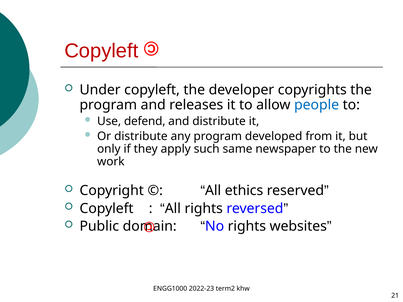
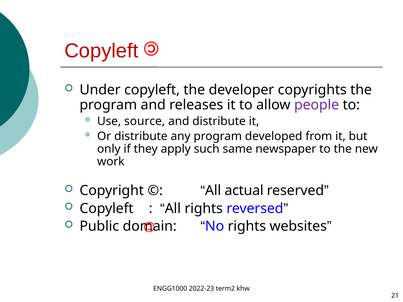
people colour: blue -> purple (317, 105)
defend: defend -> source (145, 121)
ethics: ethics -> actual (244, 191)
